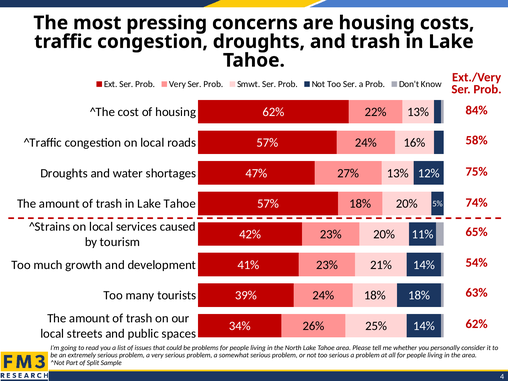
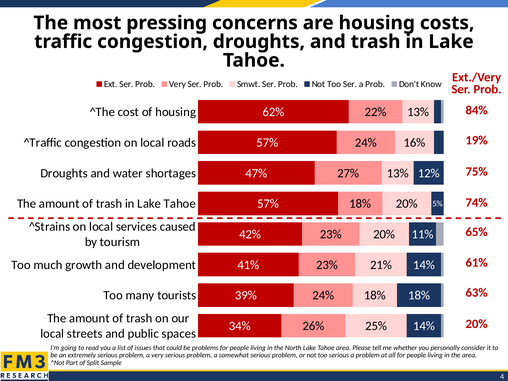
58%: 58% -> 19% (477, 140)
54%: 54% -> 61% (477, 263)
62%: 62% -> 20% (477, 324)
